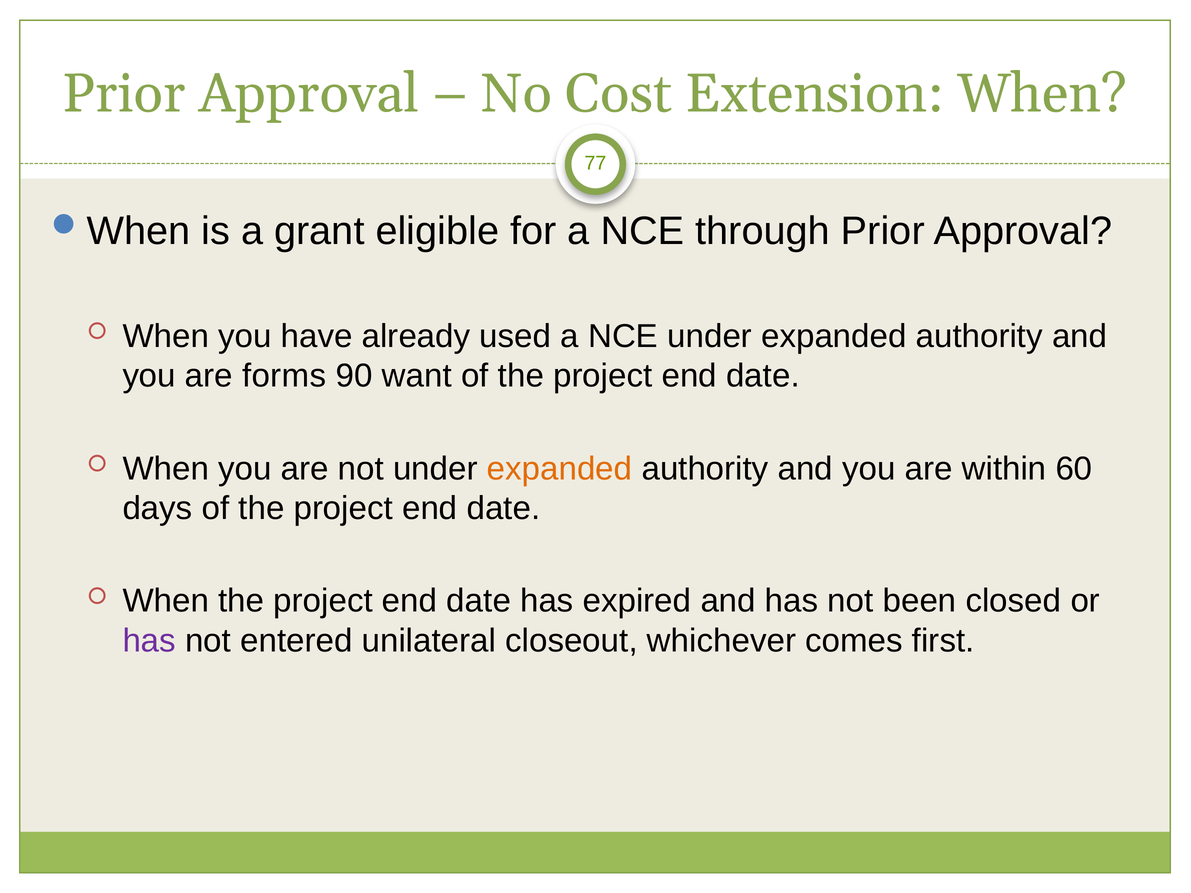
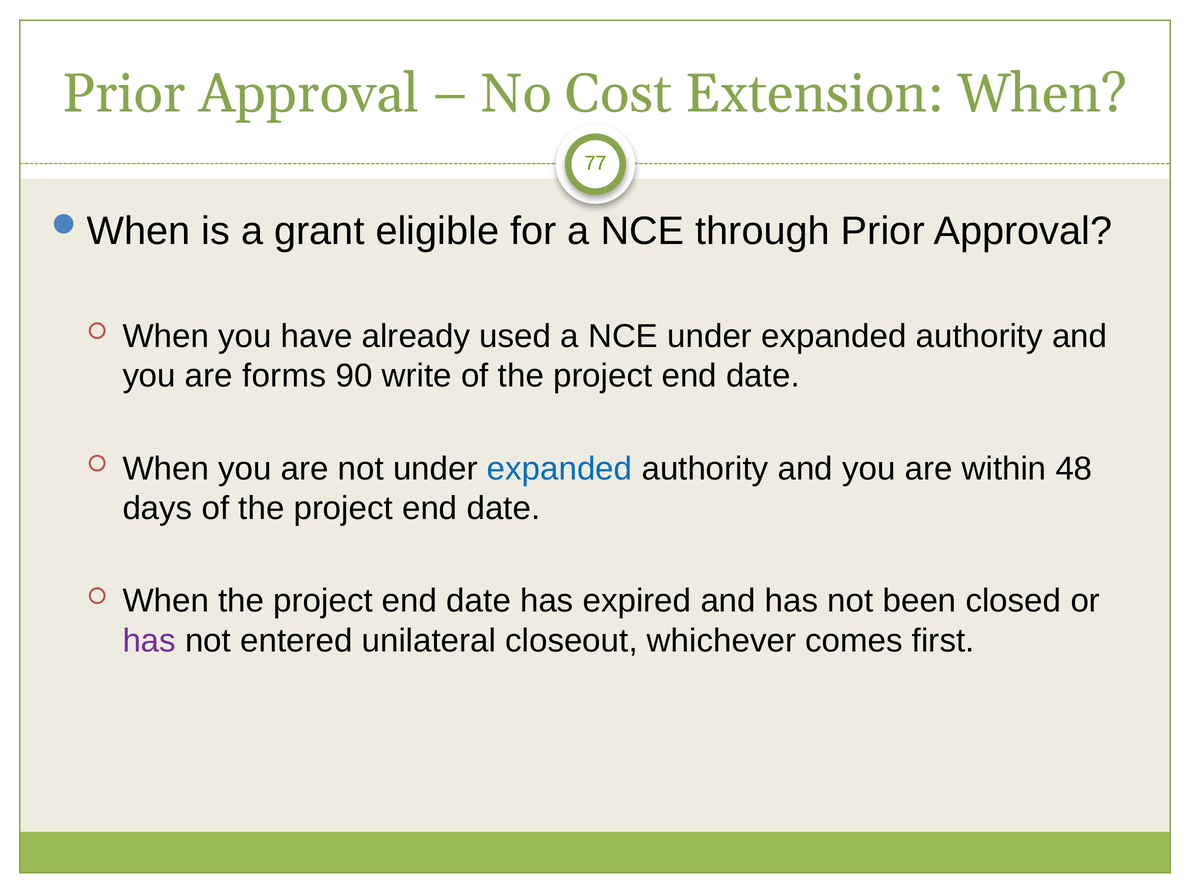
want: want -> write (417, 376)
expanded colour: orange -> blue (560, 469)
60: 60 -> 48 (1074, 469)
